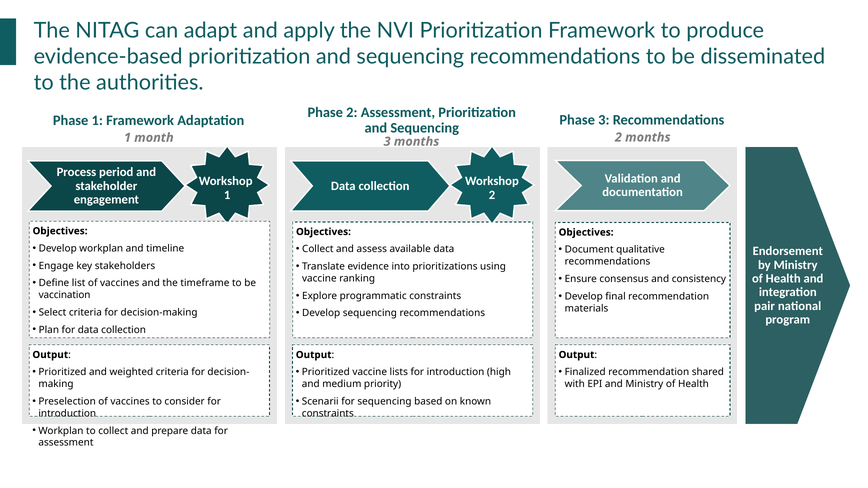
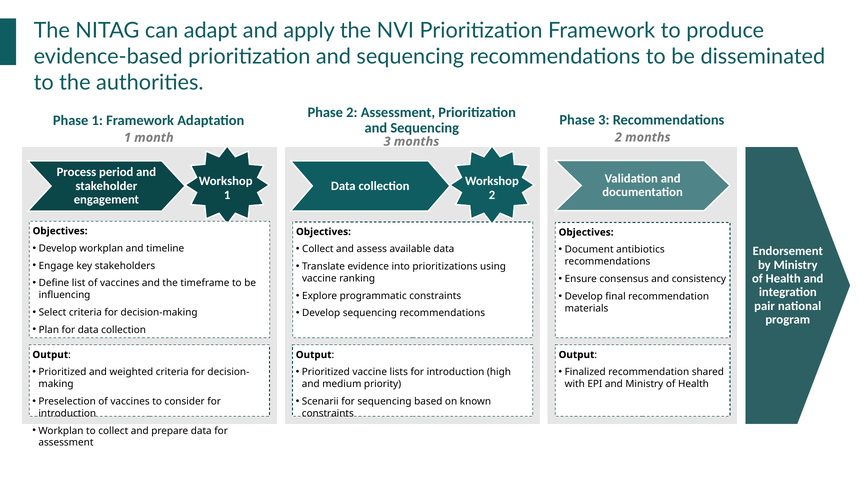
qualitative: qualitative -> antibiotics (640, 250)
vaccination: vaccination -> influencing (65, 295)
